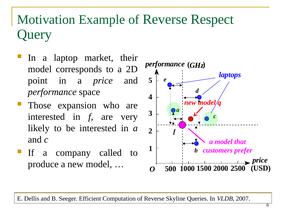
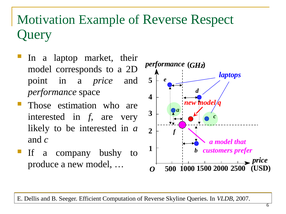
expansion: expansion -> estimation (77, 106)
called: called -> bushy (111, 153)
